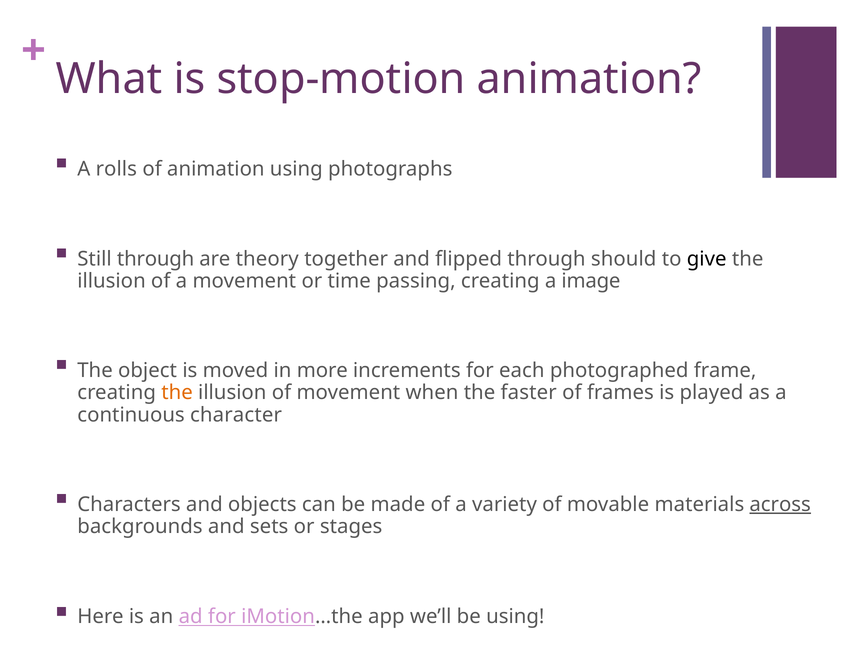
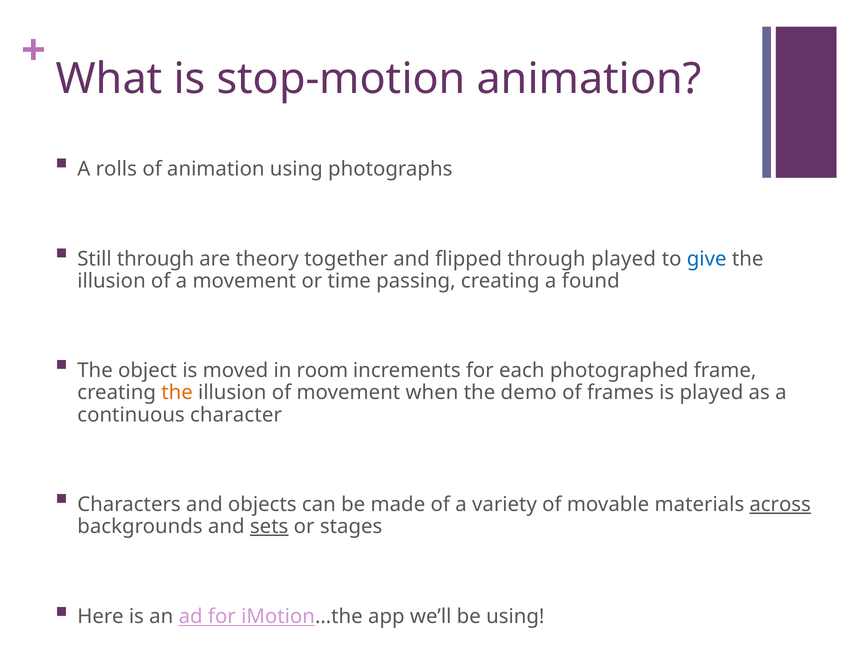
through should: should -> played (624, 259)
give colour: black -> blue (707, 259)
image: image -> found (591, 281)
more: more -> room (322, 371)
faster: faster -> demo (529, 393)
sets underline: none -> present (269, 527)
